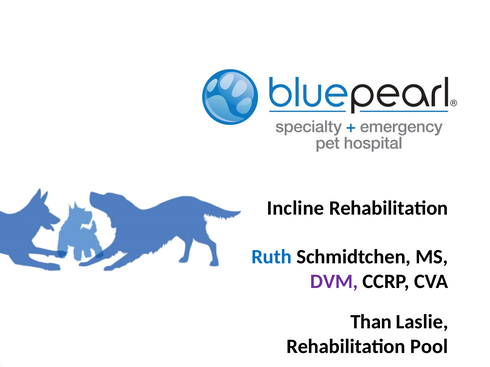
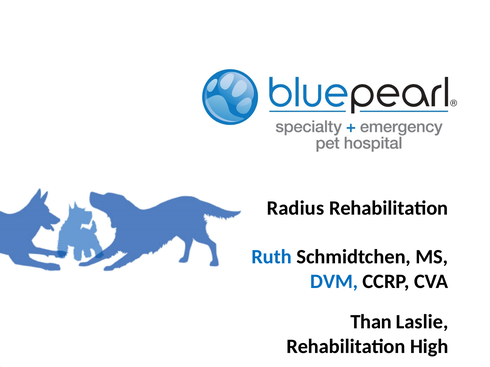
Incline: Incline -> Radius (295, 208)
DVM colour: purple -> blue (334, 282)
Pool: Pool -> High (429, 347)
